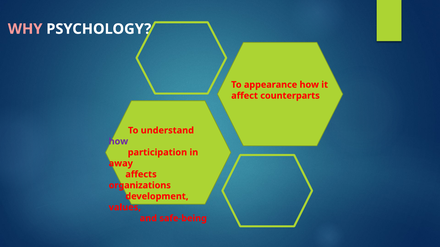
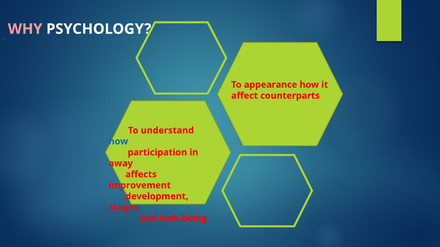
how colour: purple -> blue (118, 142)
organizations: organizations -> improvement (140, 186)
values: values -> stages (125, 208)
safe-being: safe-being -> look-being (183, 219)
